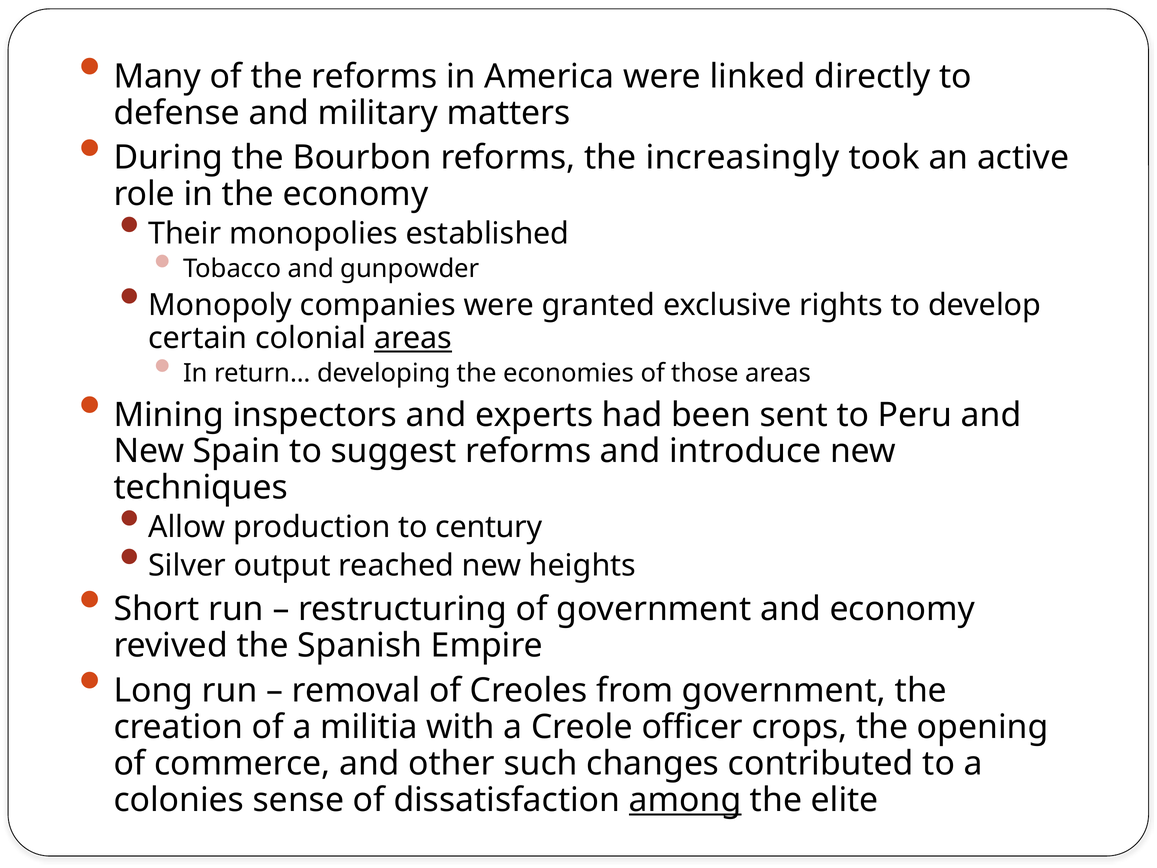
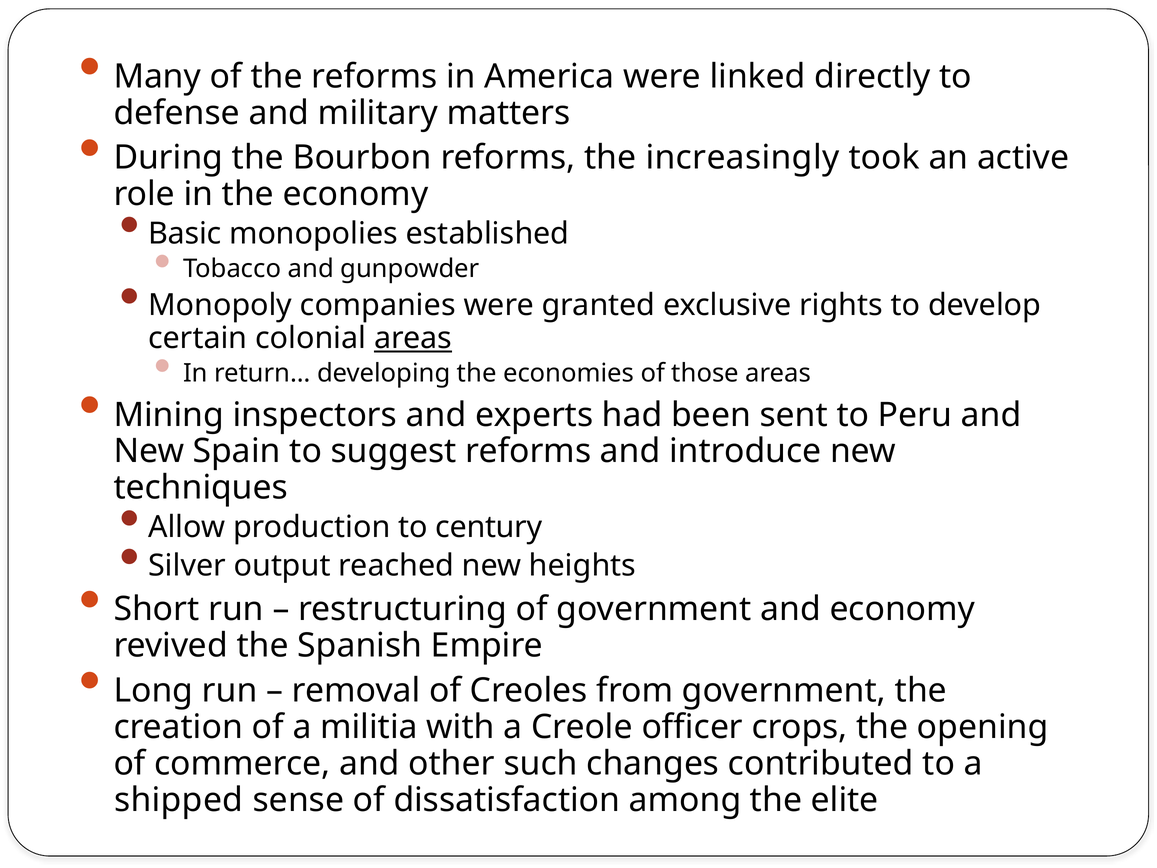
Their: Their -> Basic (185, 234)
colonies: colonies -> shipped (179, 800)
among underline: present -> none (685, 800)
